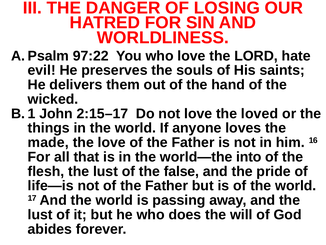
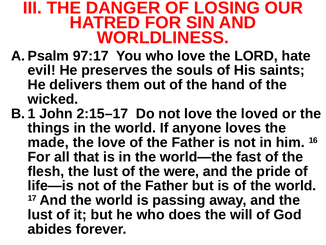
97:22: 97:22 -> 97:17 (91, 56)
into: into -> fast (249, 157)
false: false -> were (181, 171)
